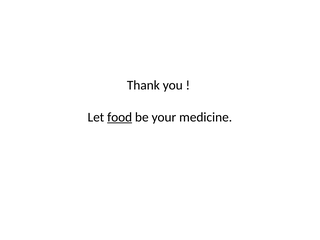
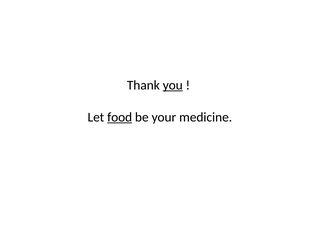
you underline: none -> present (173, 85)
